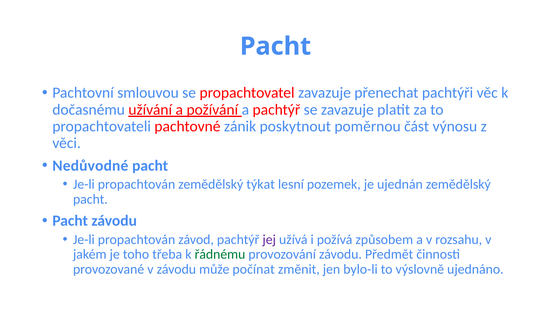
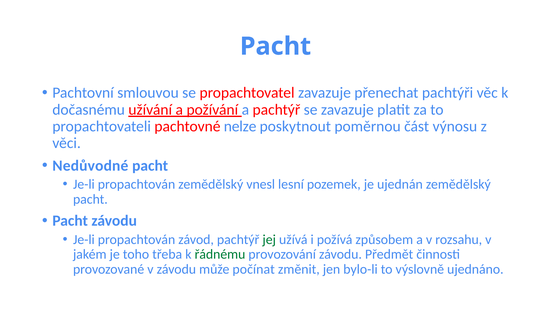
zánik: zánik -> nelze (240, 126)
týkat: týkat -> vnesl (261, 184)
jej colour: purple -> green (269, 239)
